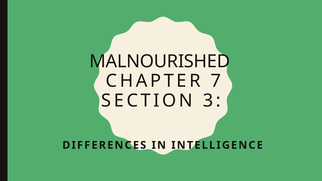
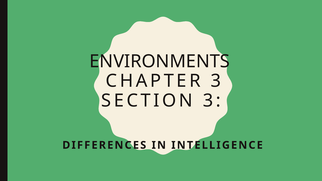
MALNOURISHED: MALNOURISHED -> ENVIRONMENTS (160, 62)
CHAPTER 7: 7 -> 3 (216, 81)
